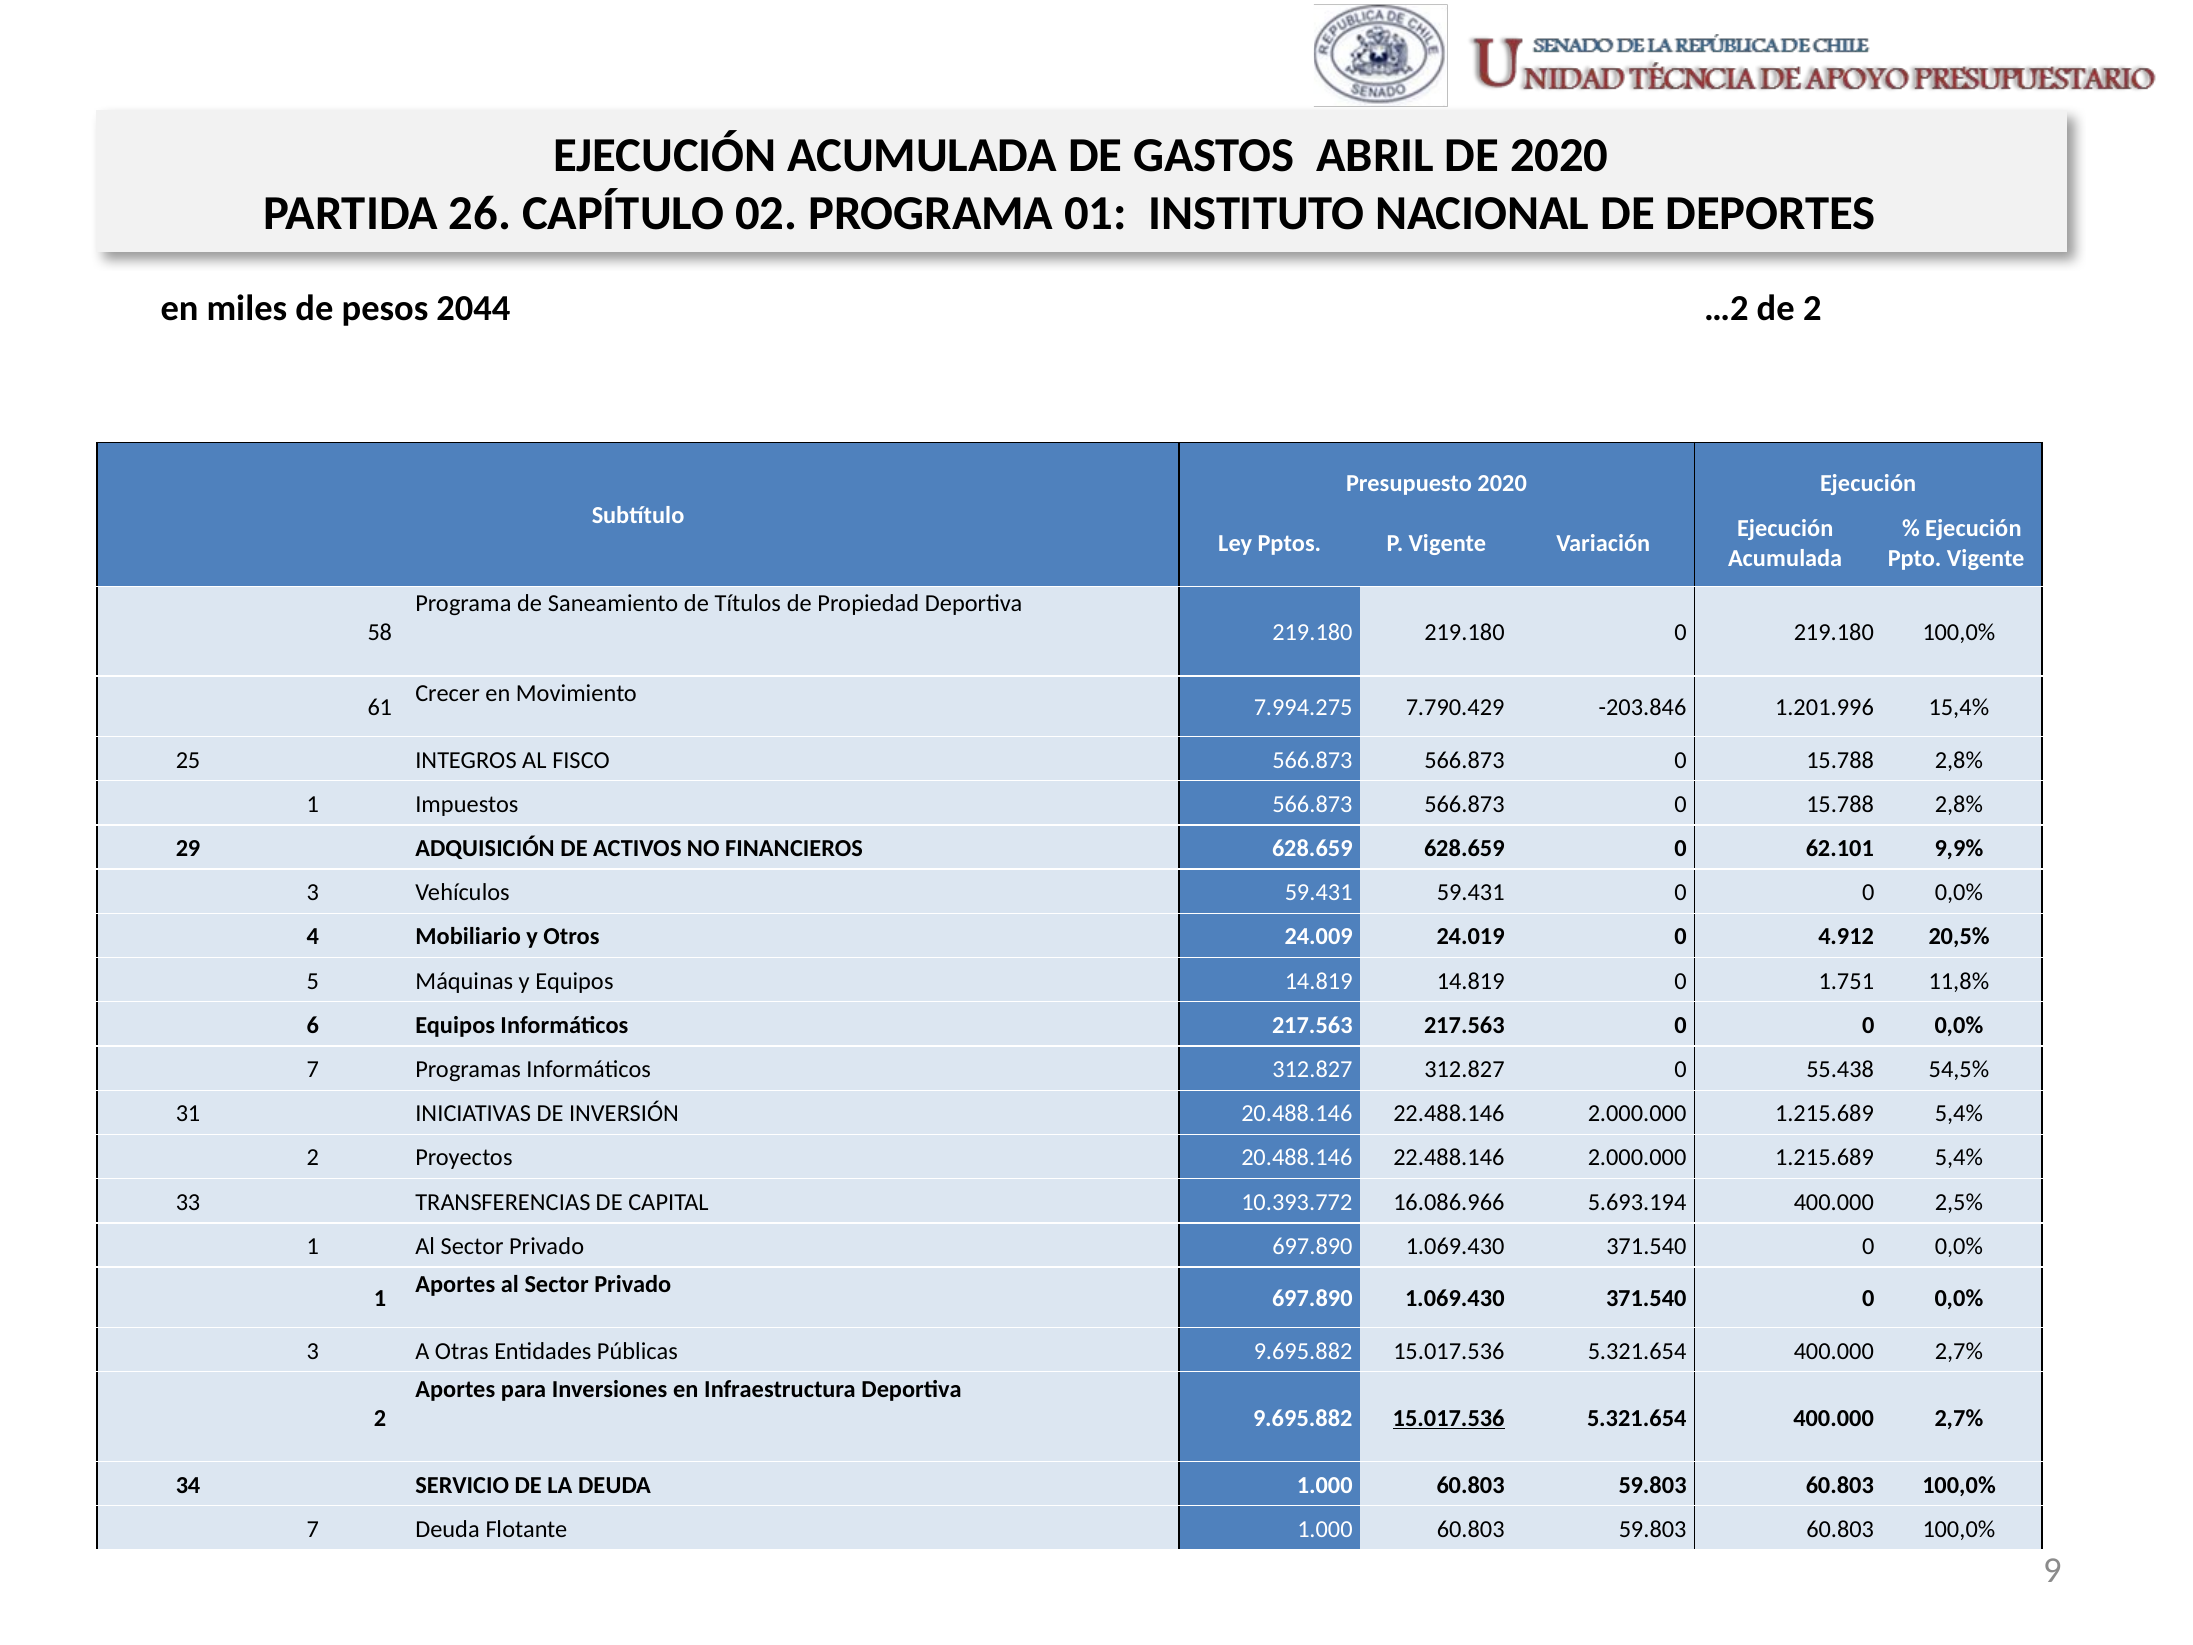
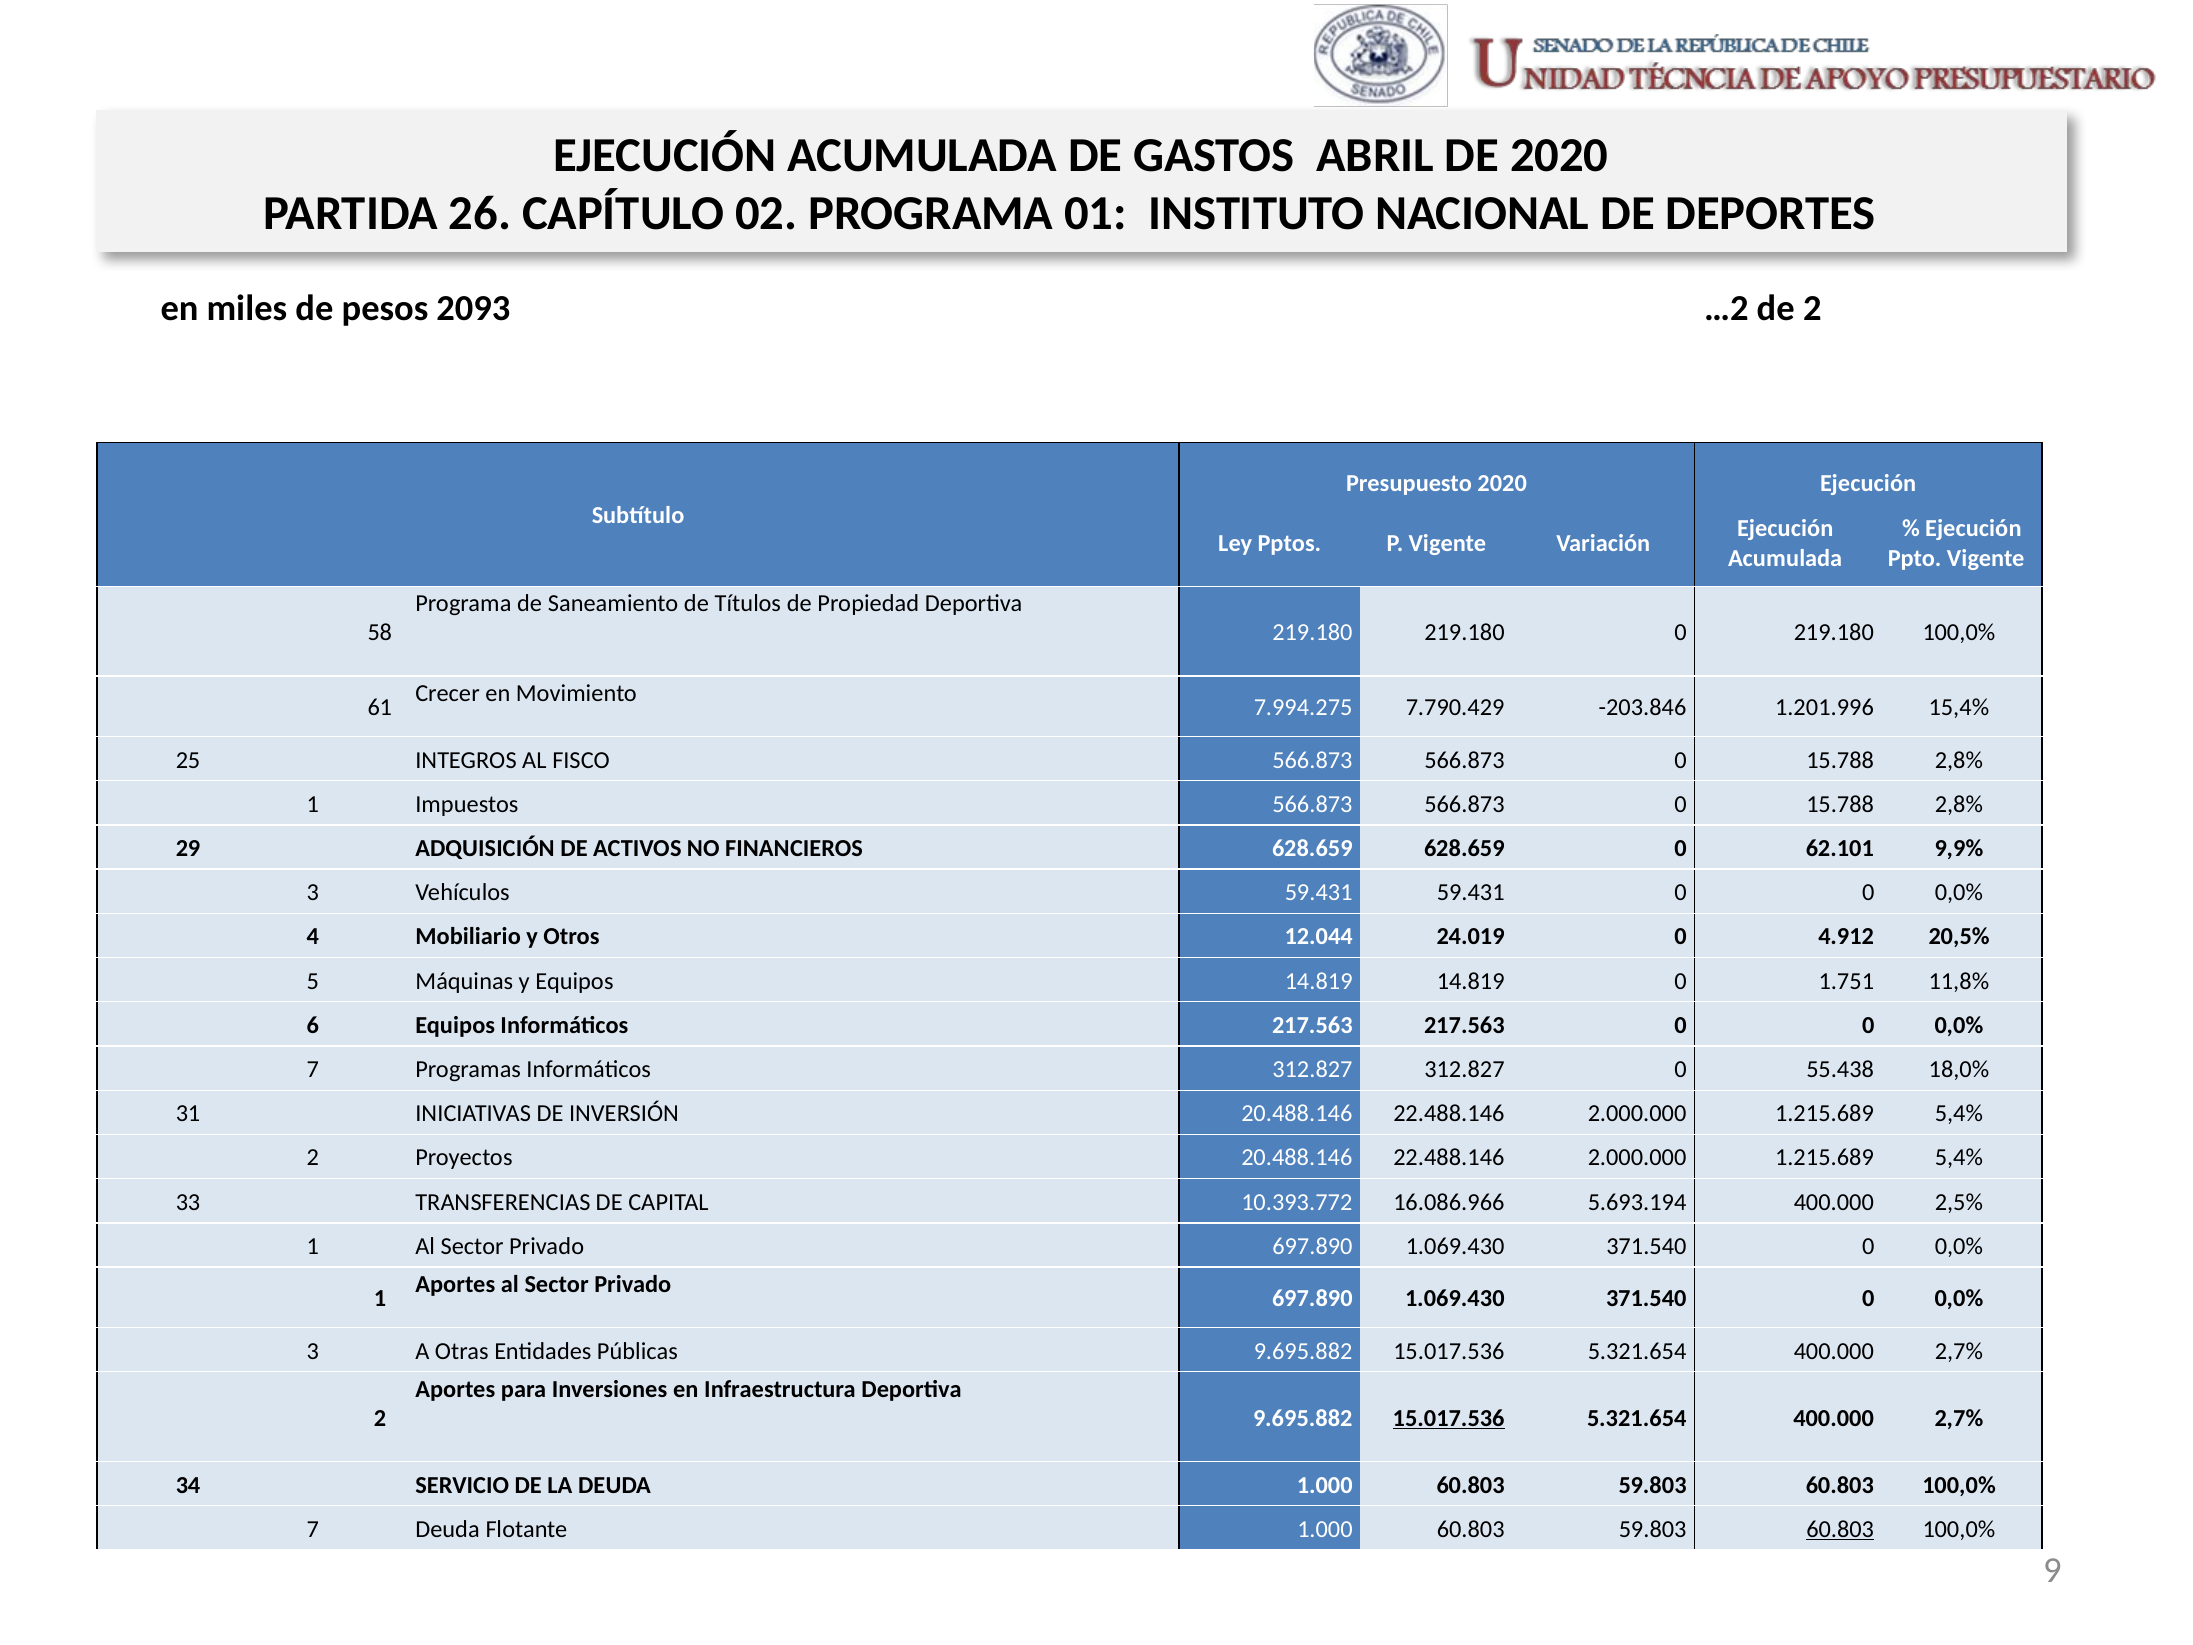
2044: 2044 -> 2093 (473, 309)
24.009: 24.009 -> 12.044 (1319, 937)
54,5%: 54,5% -> 18,0% (1959, 1069)
60.803 underline: none -> present (1840, 1529)
